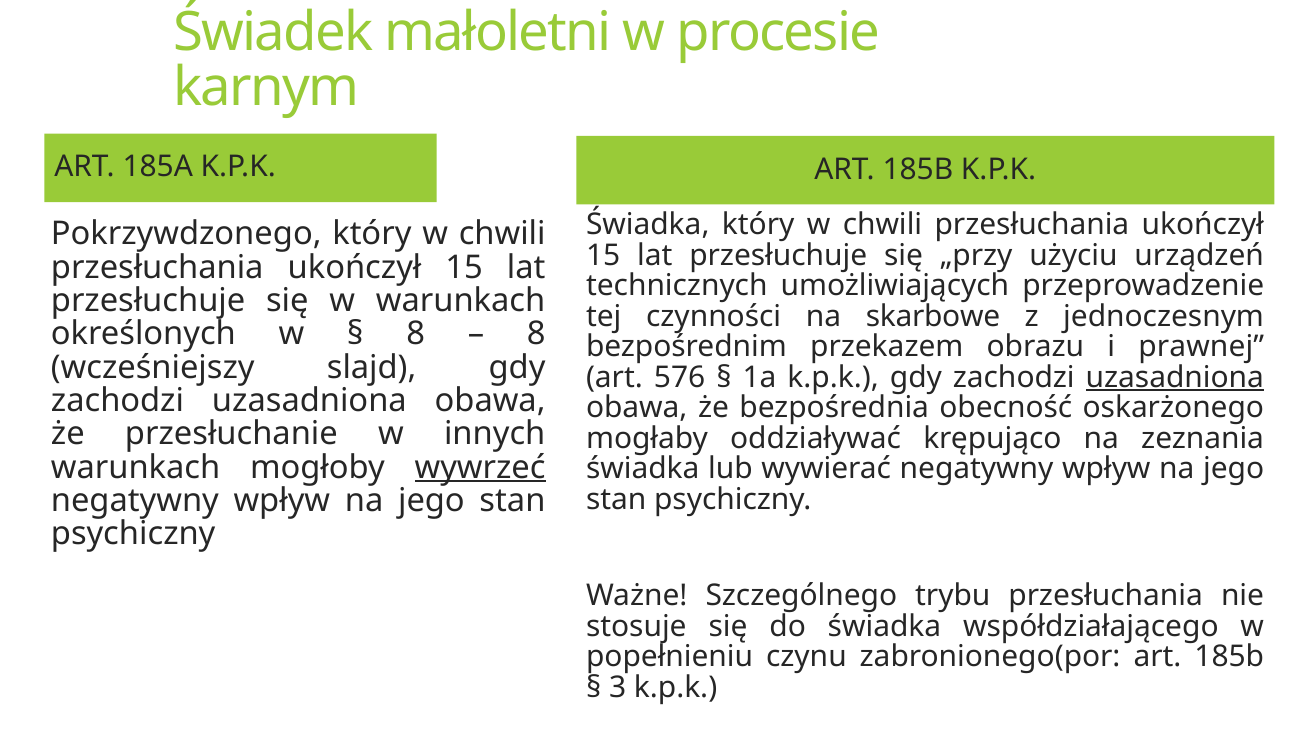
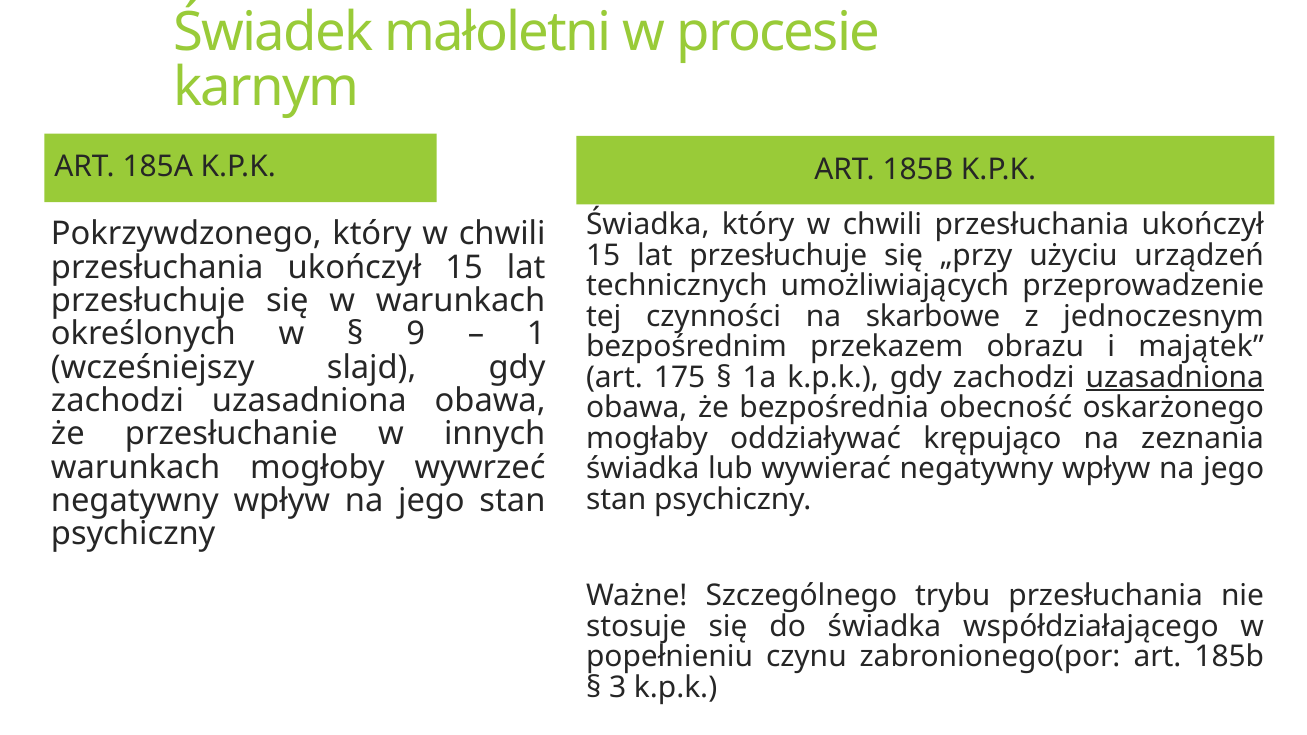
8: 8 -> 9 (416, 334)
8: 8 -> 1 (536, 334)
prawnej: prawnej -> majątek (1201, 347)
576: 576 -> 175 (680, 378)
wywrzeć underline: present -> none (480, 467)
